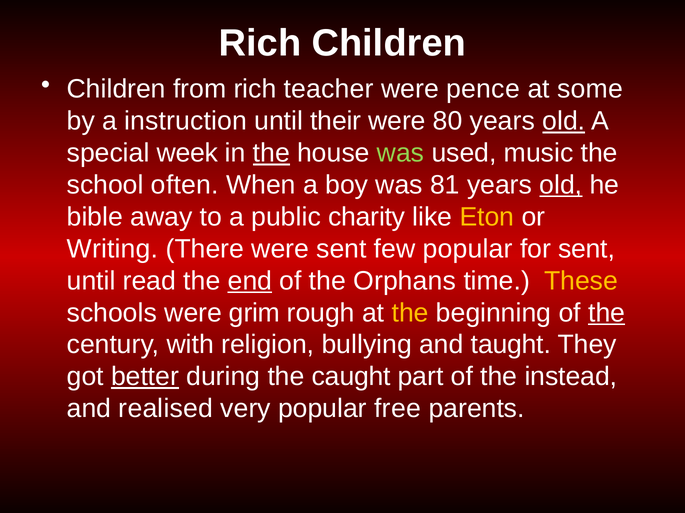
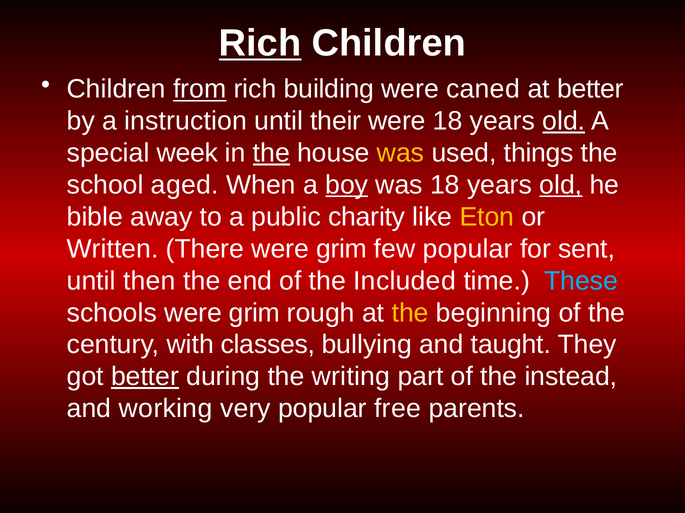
Rich underline: none -> present (260, 43)
from underline: none -> present (200, 89)
teacher: teacher -> building (329, 89)
pence: pence -> caned (483, 89)
at some: some -> better (590, 89)
were 80: 80 -> 18 (448, 121)
was colour: light green -> yellow (401, 153)
music: music -> things (539, 153)
often: often -> aged (185, 185)
boy underline: none -> present (347, 185)
was 81: 81 -> 18 (445, 185)
Writing: Writing -> Written (113, 249)
There were sent: sent -> grim (342, 249)
read: read -> then (149, 281)
end underline: present -> none (250, 281)
Orphans: Orphans -> Included (405, 281)
These colour: yellow -> light blue (581, 281)
the underline: present -> none (607, 313)
religion: religion -> classes (268, 345)
caught: caught -> writing (351, 377)
realised: realised -> working (166, 409)
